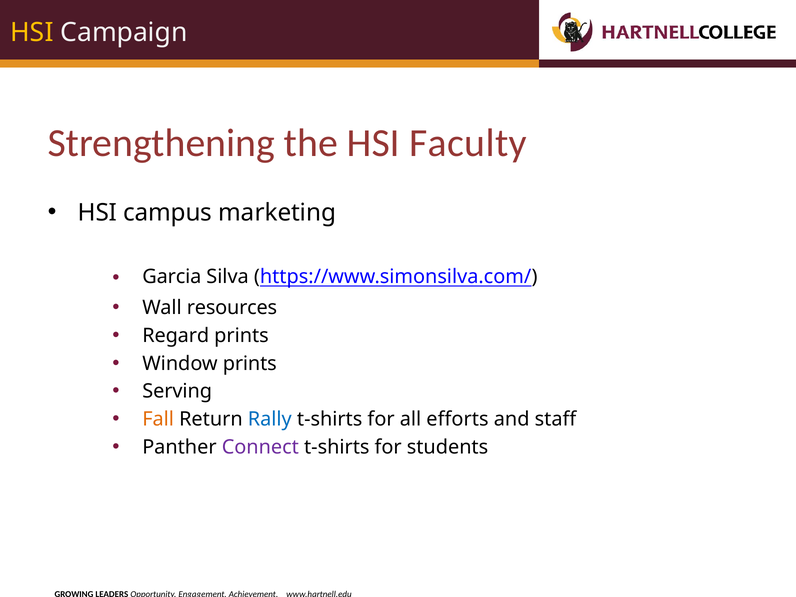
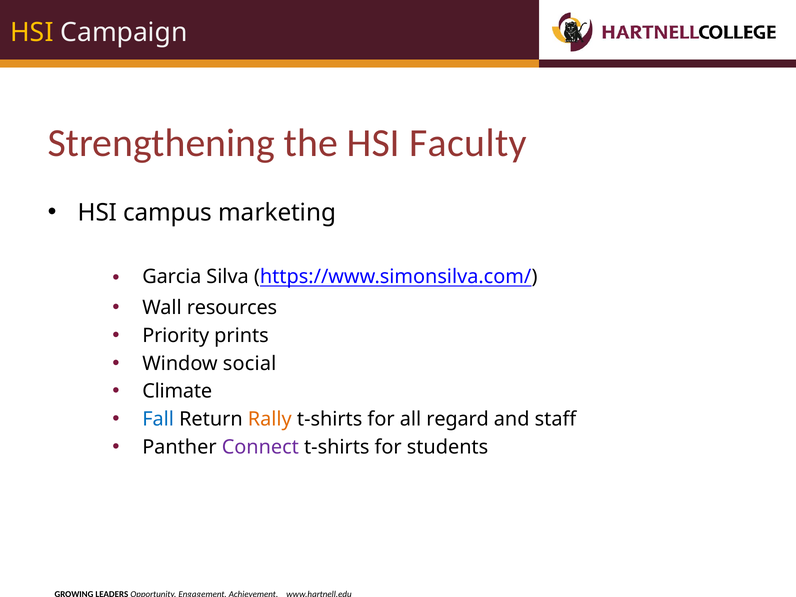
Regard: Regard -> Priority (176, 336)
Window prints: prints -> social (250, 364)
Serving: Serving -> Climate (177, 391)
Fall colour: orange -> blue (158, 419)
Rally colour: blue -> orange (270, 419)
efforts: efforts -> regard (458, 419)
